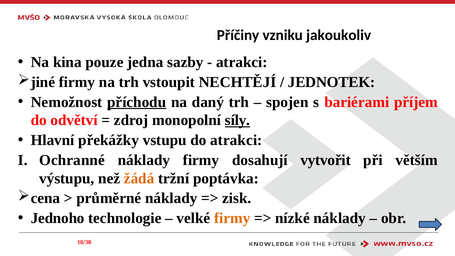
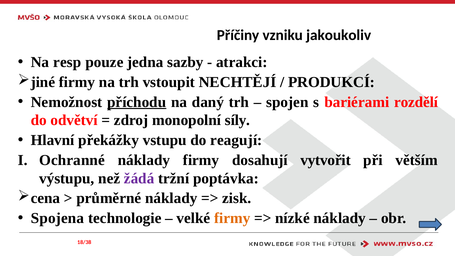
kina: kina -> resp (67, 62)
JEDNOTEK: JEDNOTEK -> PRODUKCÍ (331, 82)
příjem: příjem -> rozdělí (416, 102)
síly underline: present -> none (238, 120)
do atrakci: atrakci -> reagují (236, 140)
žádá colour: orange -> purple (139, 178)
Jednoho: Jednoho -> Spojena (57, 218)
